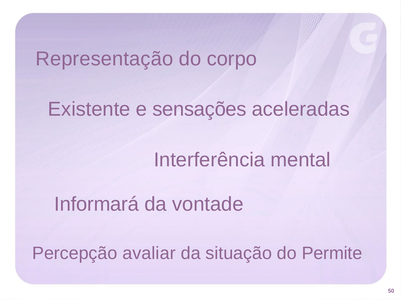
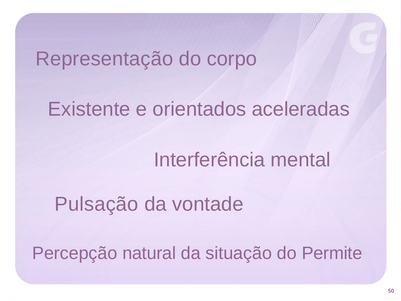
sensações: sensações -> orientados (199, 109)
Informará: Informará -> Pulsação (96, 204)
avaliar: avaliar -> natural (149, 253)
